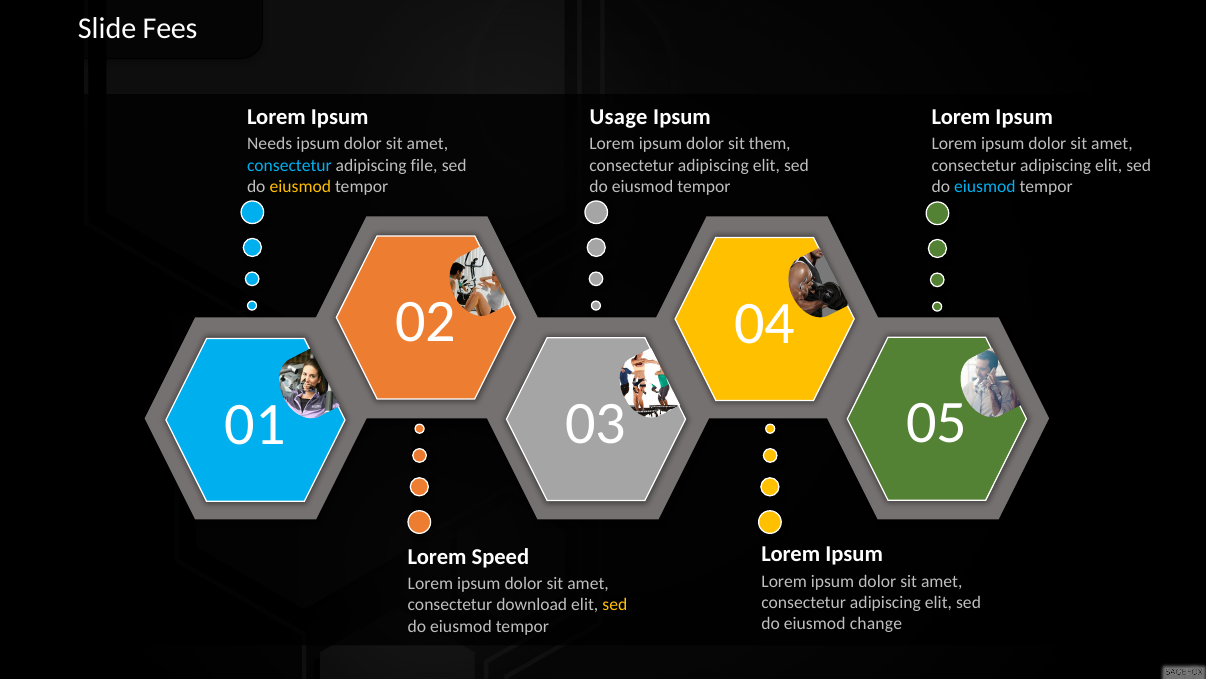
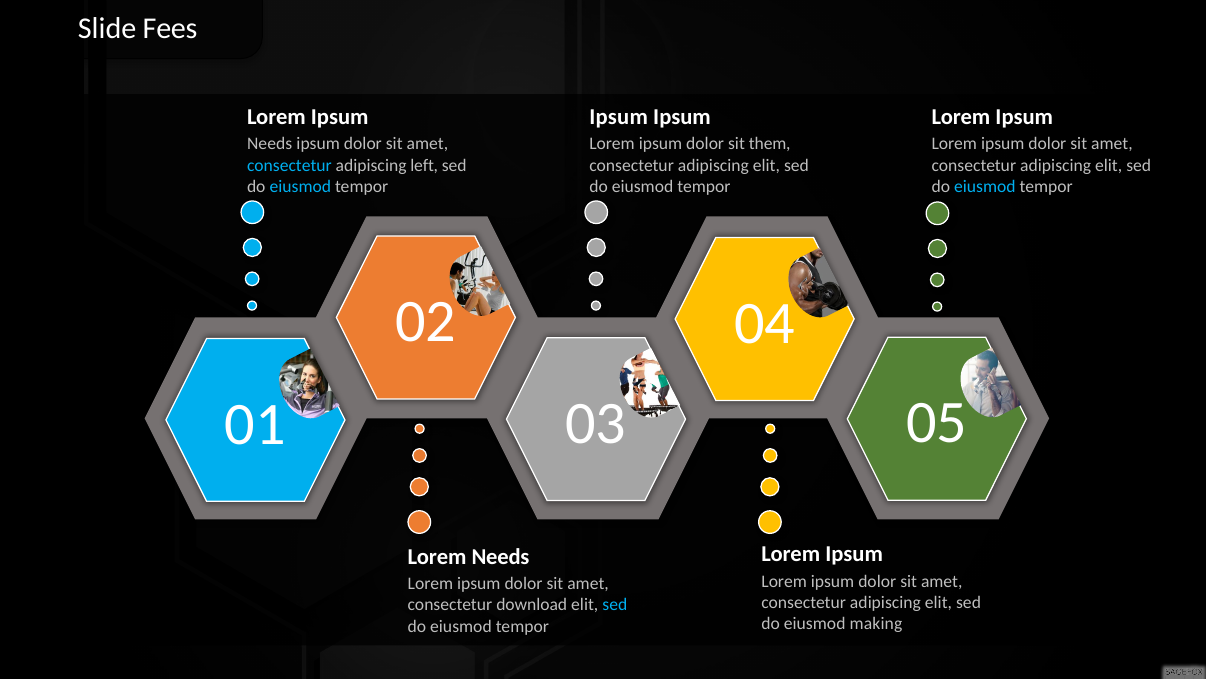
Usage: Usage -> Ipsum (619, 117)
file: file -> left (424, 165)
eiusmod colour: yellow -> light blue (300, 186)
Lorem Speed: Speed -> Needs (500, 556)
sed colour: yellow -> light blue (615, 605)
change: change -> making (876, 623)
